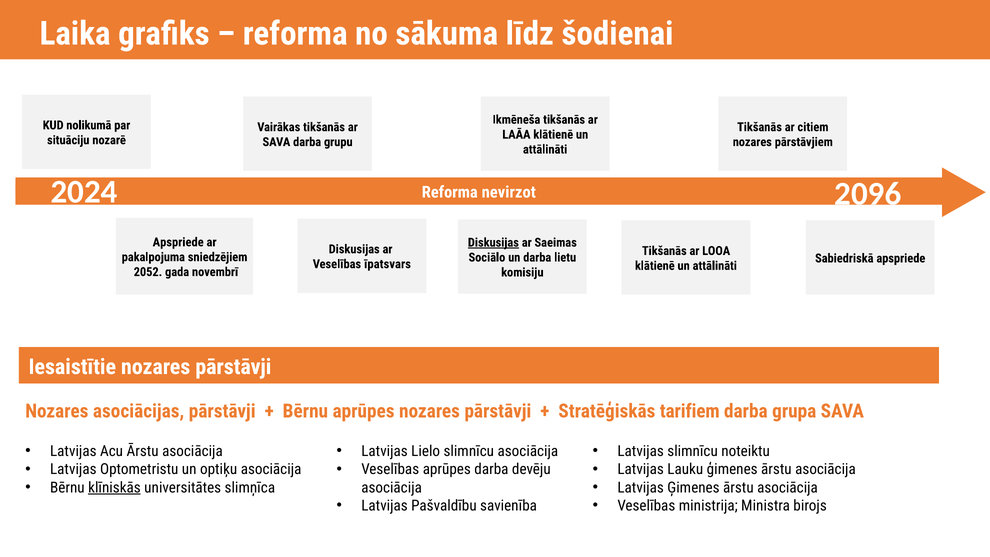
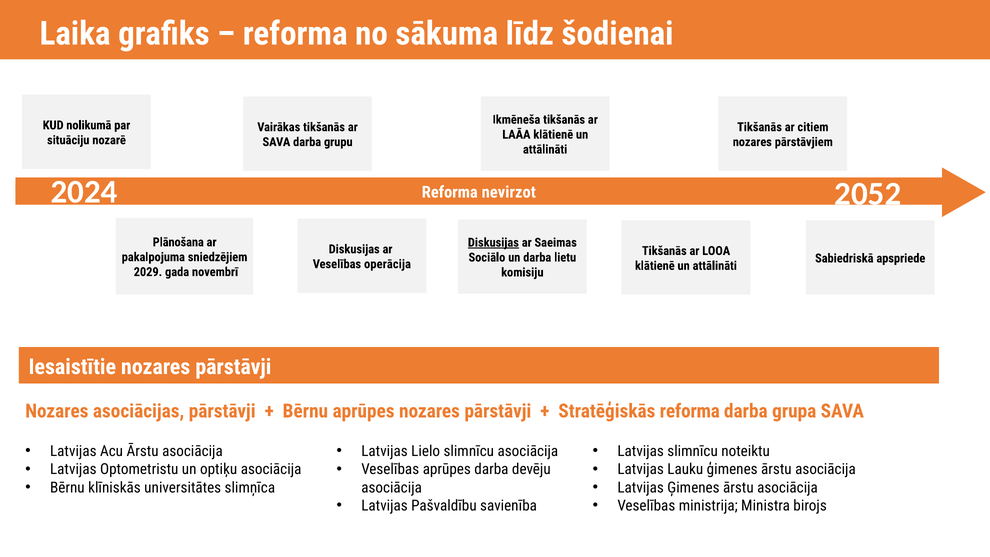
2096: 2096 -> 2052 (868, 194)
Apspriede: Apspriede -> Plānošana (178, 242)
īpatsvars: īpatsvars -> operācija (387, 264)
2052: 2052 -> 2029 (148, 272)
Stratēģiskās tarifiem: tarifiem -> reforma (690, 411)
klīniskās underline: present -> none (114, 488)
